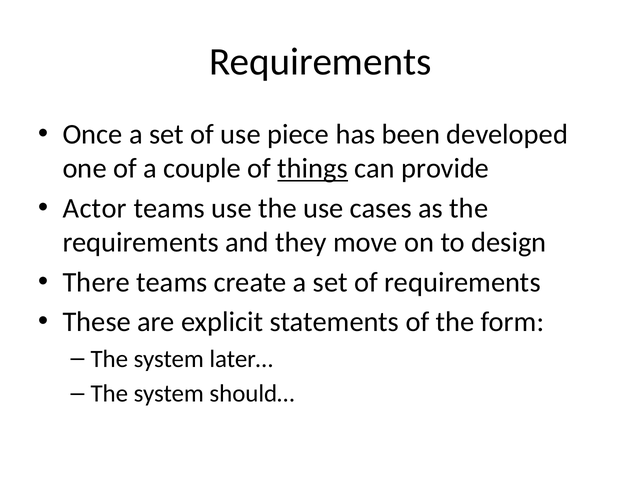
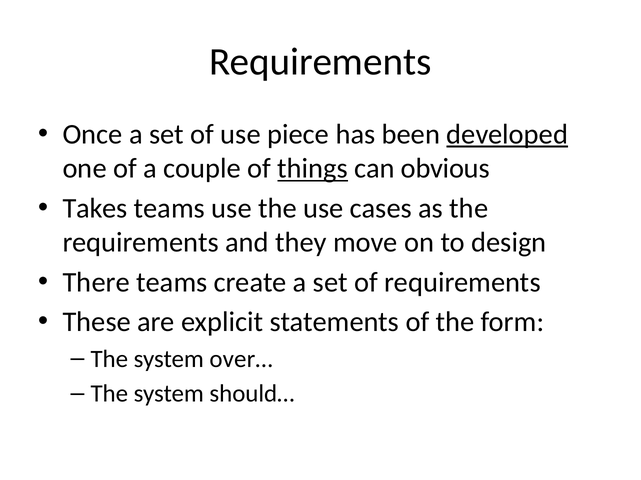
developed underline: none -> present (507, 134)
provide: provide -> obvious (445, 169)
Actor: Actor -> Takes (95, 209)
later…: later… -> over… (241, 359)
